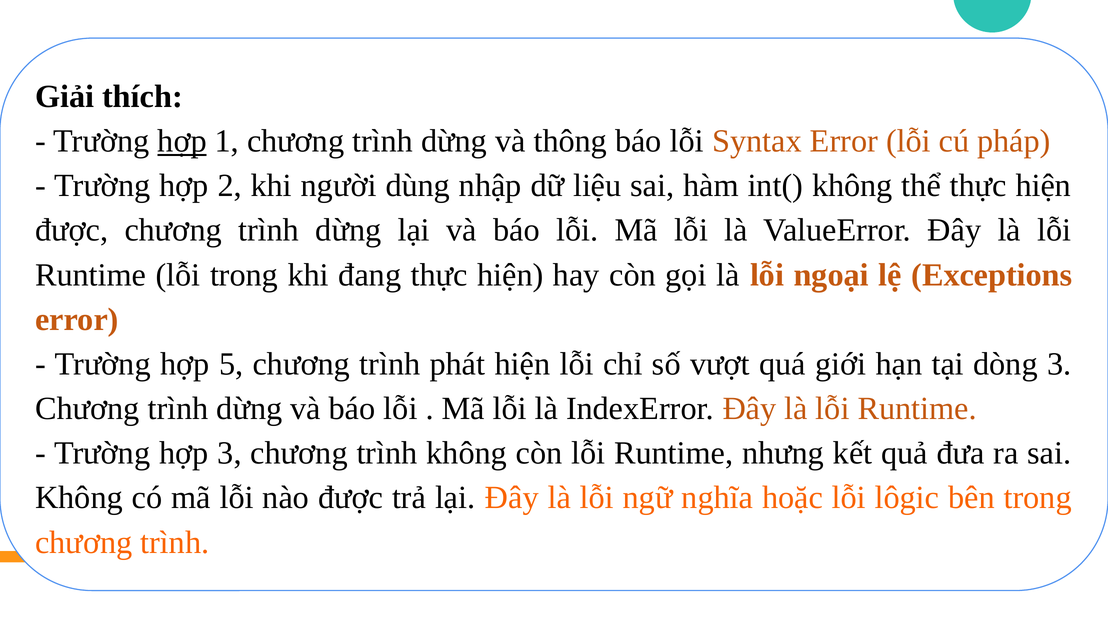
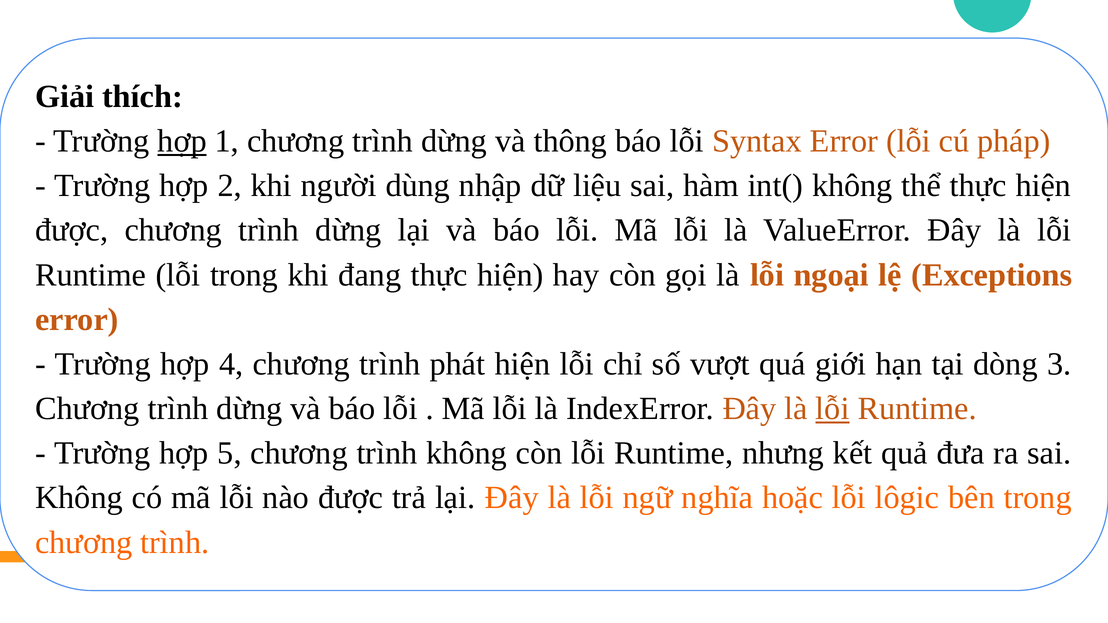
5: 5 -> 4 (231, 364)
lỗi underline: none -> present (833, 409)
hợp 3: 3 -> 5 (229, 453)
